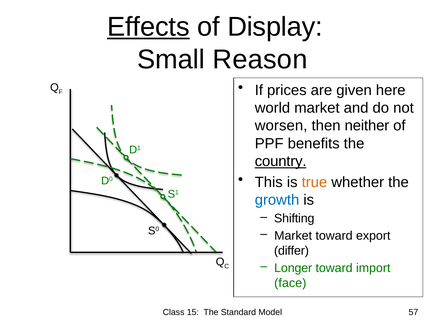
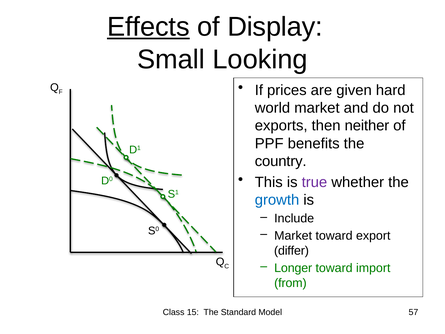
Reason: Reason -> Looking (260, 59)
here: here -> hard (391, 90)
worsen: worsen -> exports (281, 126)
country underline: present -> none (281, 161)
true colour: orange -> purple (314, 182)
Shifting: Shifting -> Include (294, 218)
face: face -> from (290, 283)
